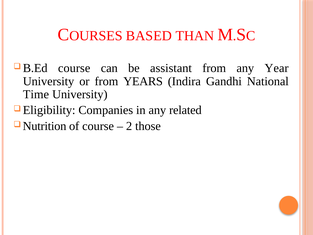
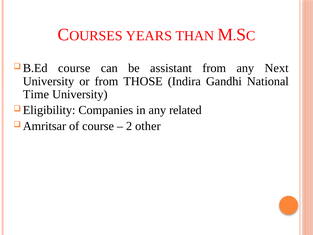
BASED: BASED -> YEARS (149, 36)
Year: Year -> Next (277, 68)
YEARS: YEARS -> THOSE (143, 81)
Nutrition: Nutrition -> Amritsar (44, 126)
those: those -> other (148, 126)
